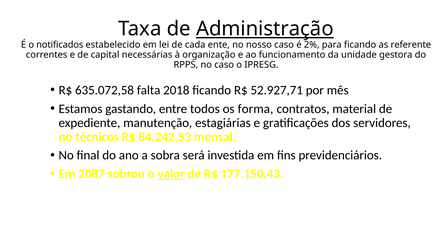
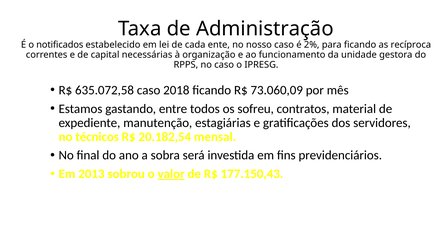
Administração underline: present -> none (265, 29)
referente: referente -> recíproca (411, 45)
635.072,58 falta: falta -> caso (149, 90)
52.927,71: 52.927,71 -> 73.060,09 (277, 90)
forma: forma -> sofreu (256, 109)
84.242,53: 84.242,53 -> 20.182,54 (165, 137)
2087: 2087 -> 2013 (91, 174)
